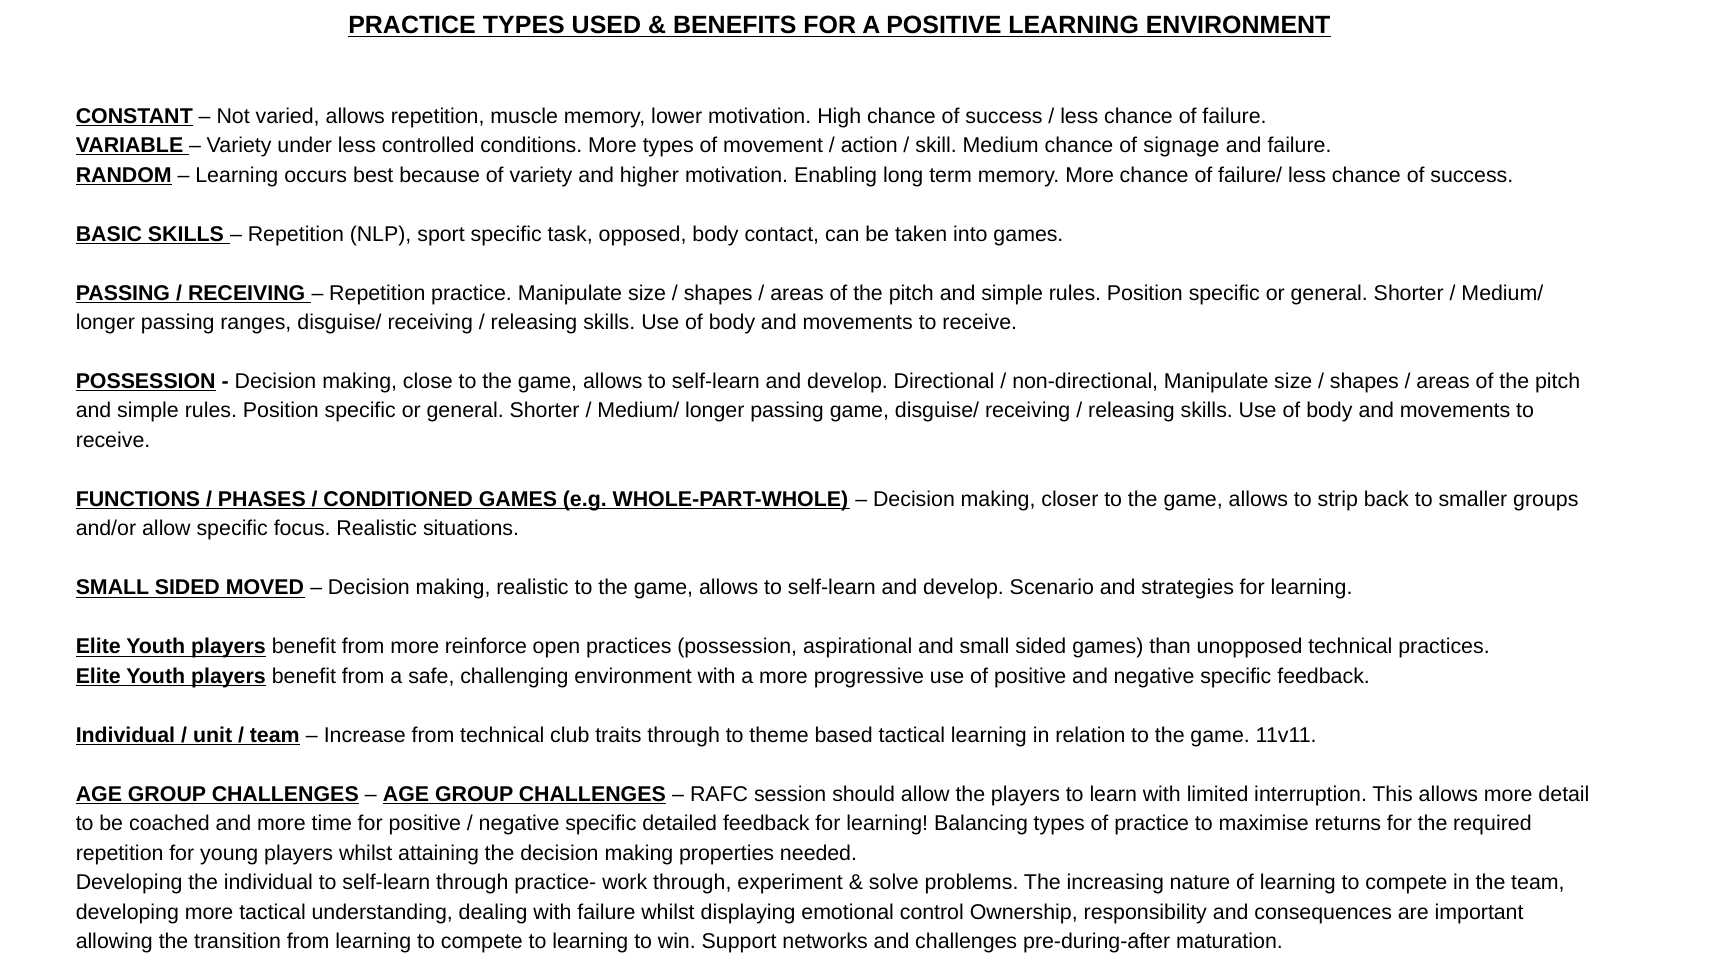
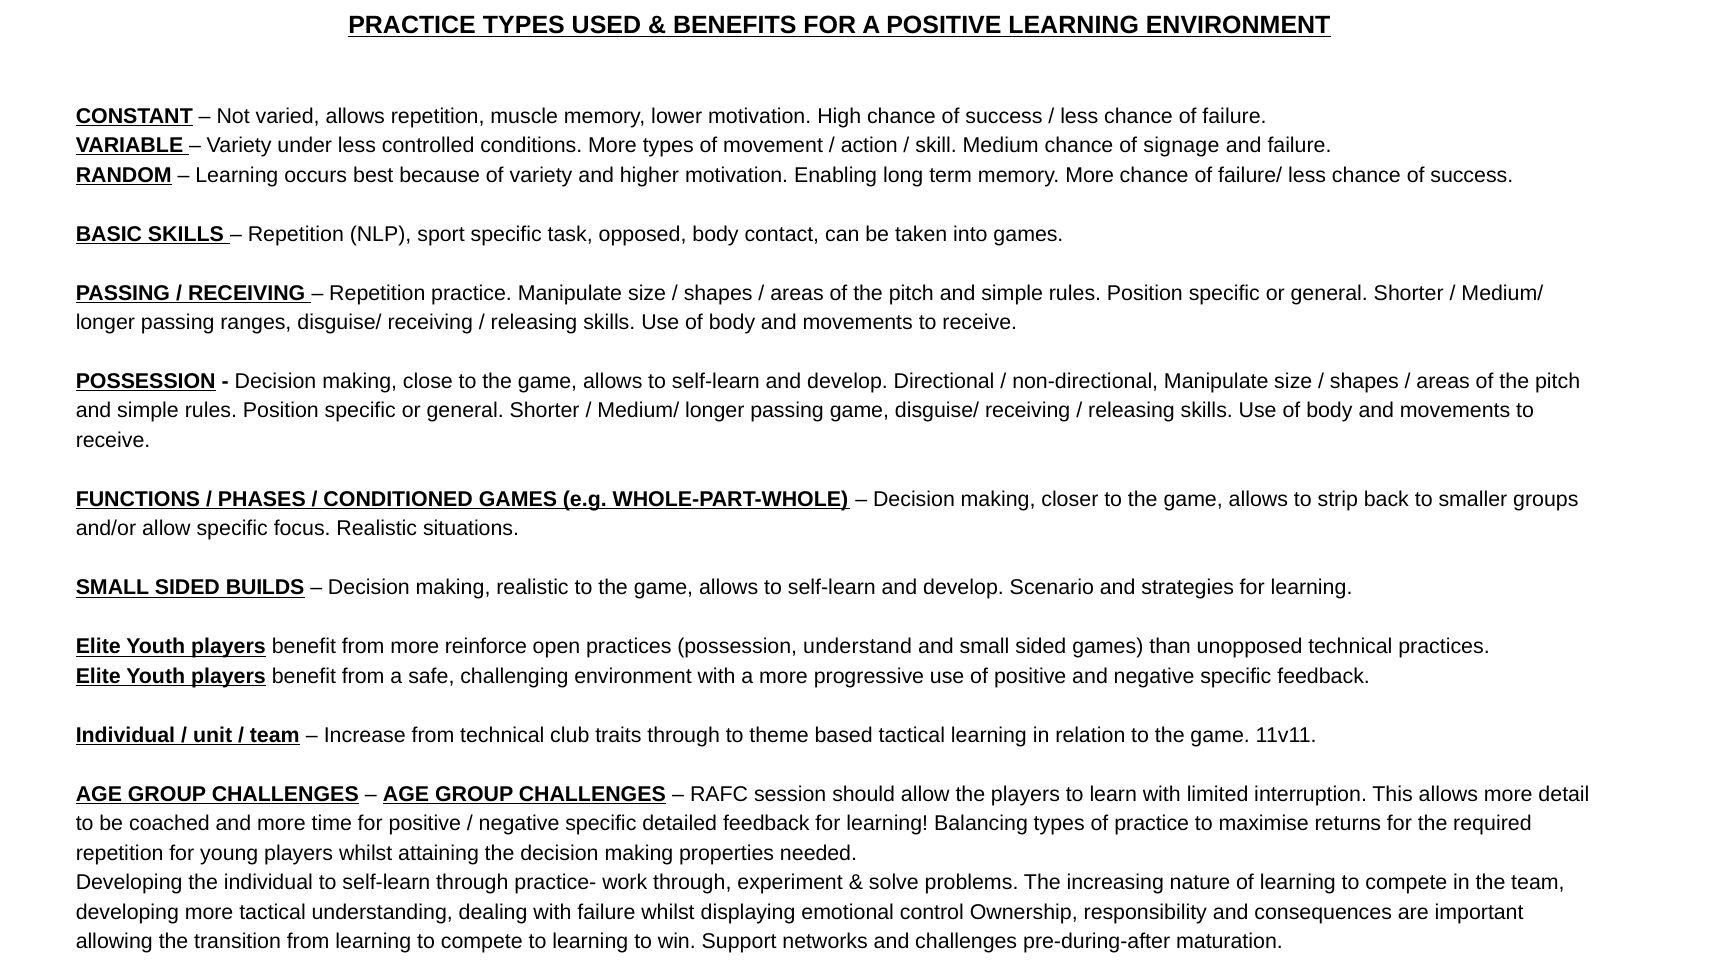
MOVED: MOVED -> BUILDS (265, 588)
aspirational: aspirational -> understand (858, 647)
